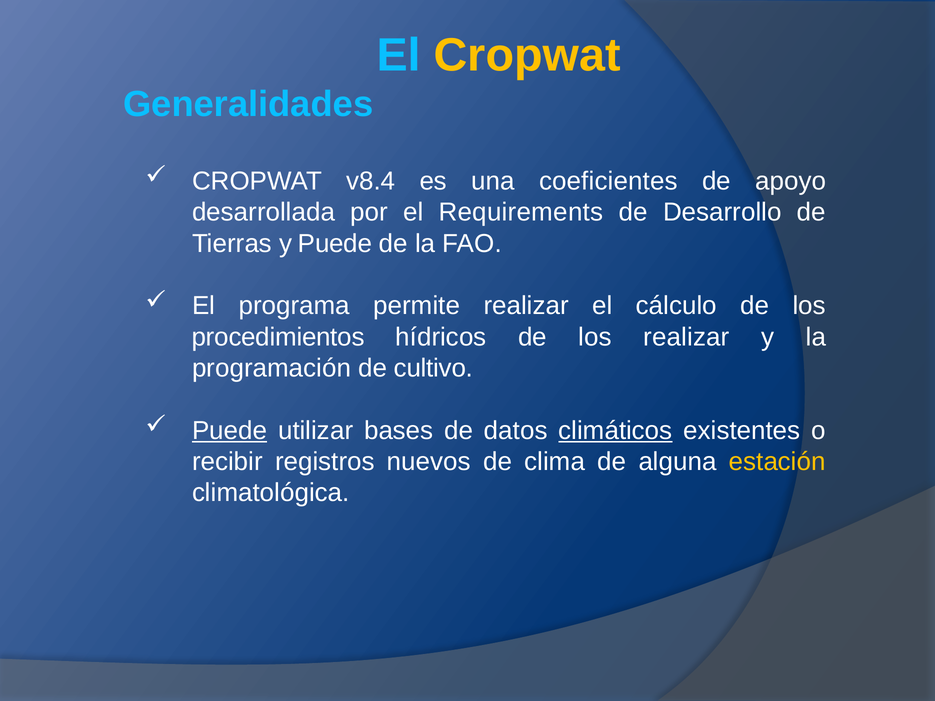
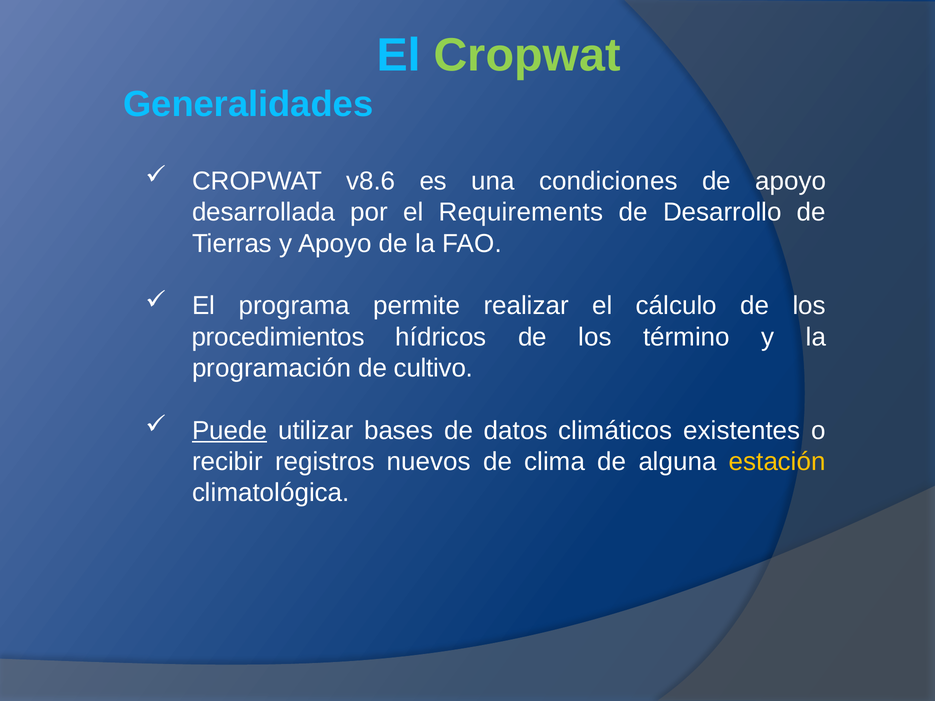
Cropwat colour: yellow -> light green (527, 55)
v8.4: v8.4 -> v8.6 (371, 181)
coeficientes: coeficientes -> condiciones (608, 181)
y Puede: Puede -> Apoyo (335, 244)
los realizar: realizar -> término (686, 337)
climáticos underline: present -> none (615, 431)
